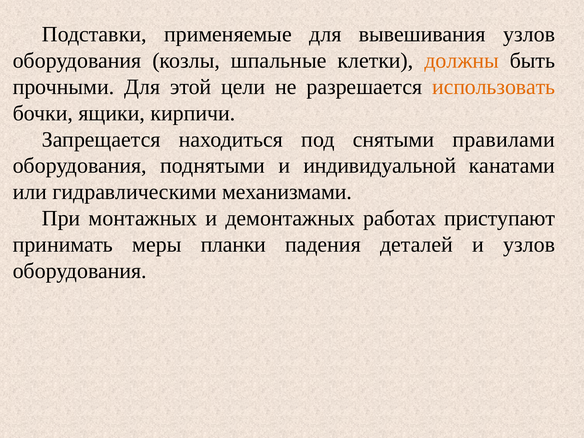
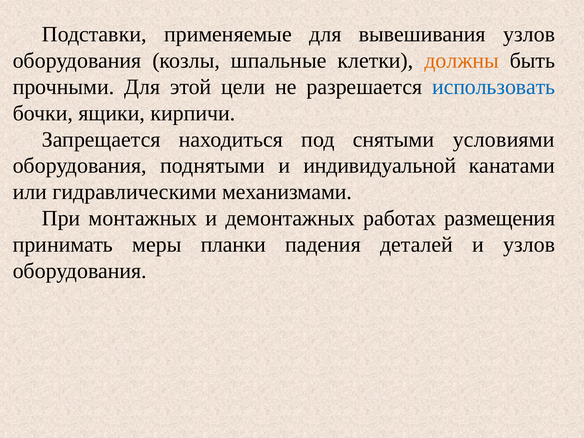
использовать colour: orange -> blue (494, 87)
правилами: правилами -> условиями (504, 139)
приступают: приступают -> размещения (500, 218)
